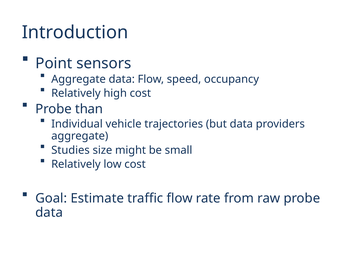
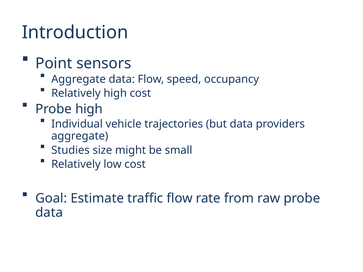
Probe than: than -> high (89, 109)
